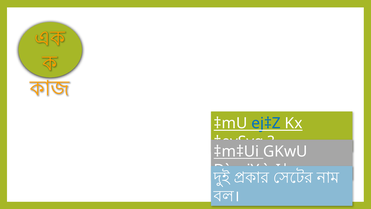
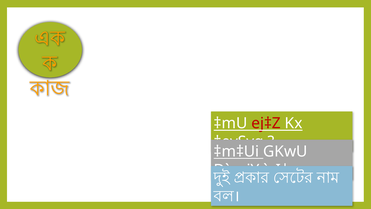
ej‡Z colour: blue -> red (266, 123)
